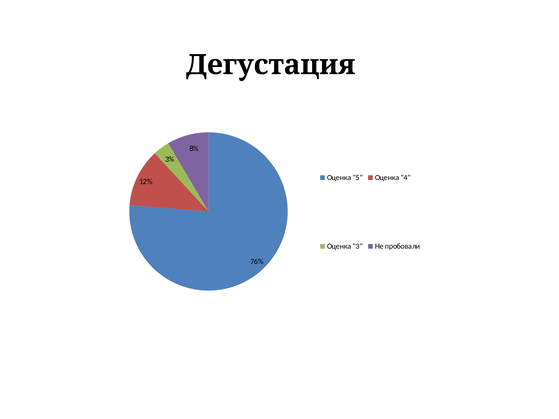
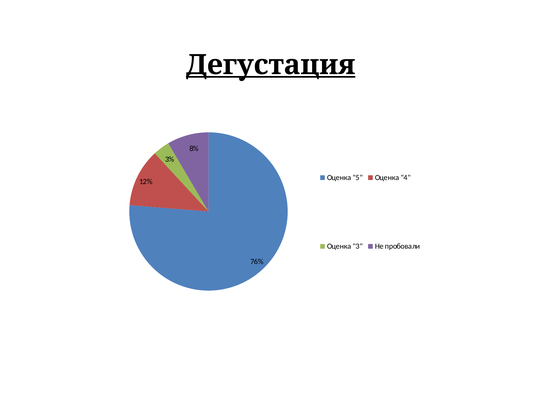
Дегустация underline: none -> present (271, 65)
